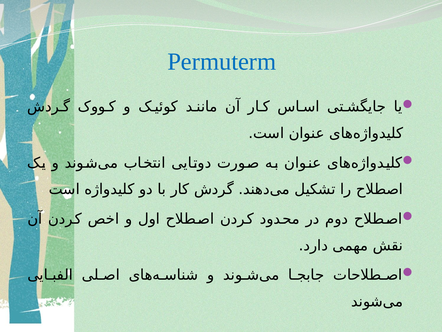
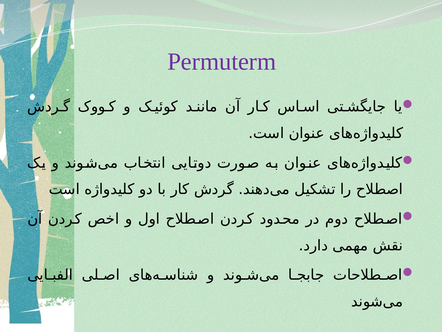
Permuterm colour: blue -> purple (222, 62)
